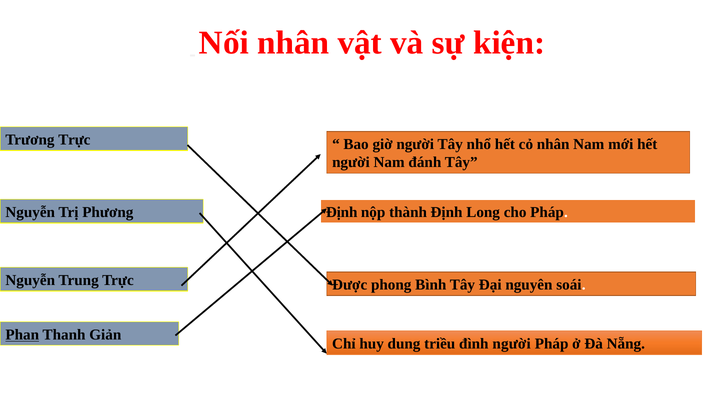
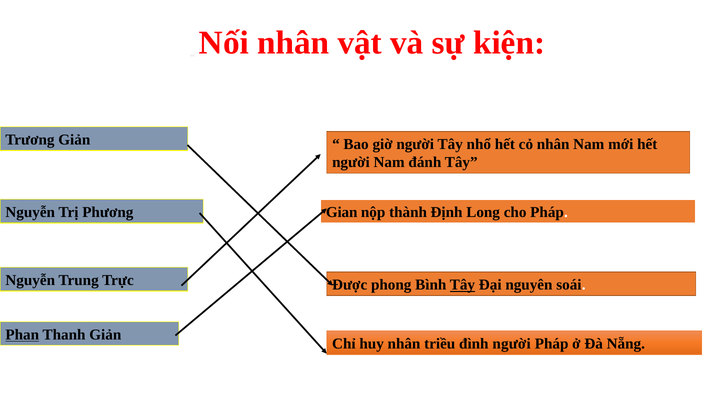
Trương Trực: Trực -> Giản (74, 140)
Định: Định -> Gian (342, 213)
Tây underline: none -> present (462, 285)
huy dung: dung -> nhân (404, 344)
